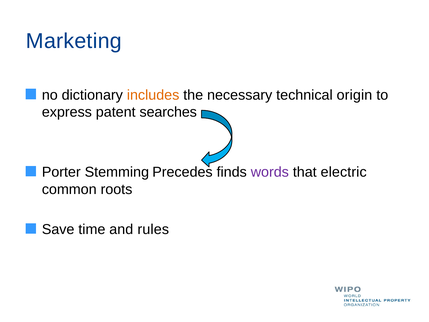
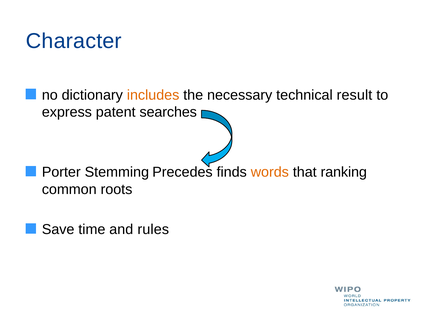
Marketing: Marketing -> Character (74, 41)
origin: origin -> result (354, 95)
words colour: purple -> orange (270, 172)
electric: electric -> ranking (344, 172)
